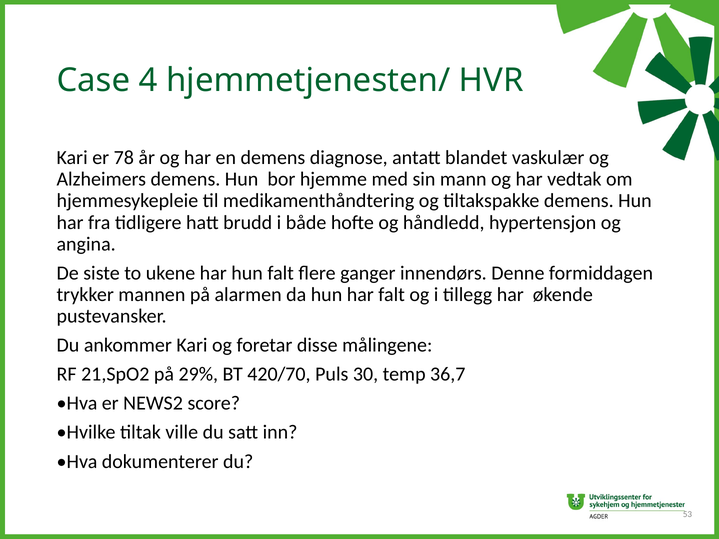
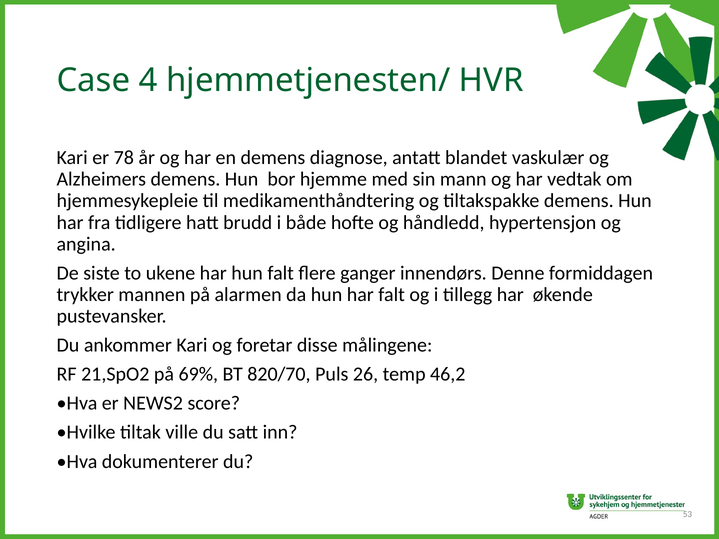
29%: 29% -> 69% (198, 374)
420/70: 420/70 -> 820/70 (279, 374)
30: 30 -> 26 (366, 374)
36,7: 36,7 -> 46,2 (448, 374)
